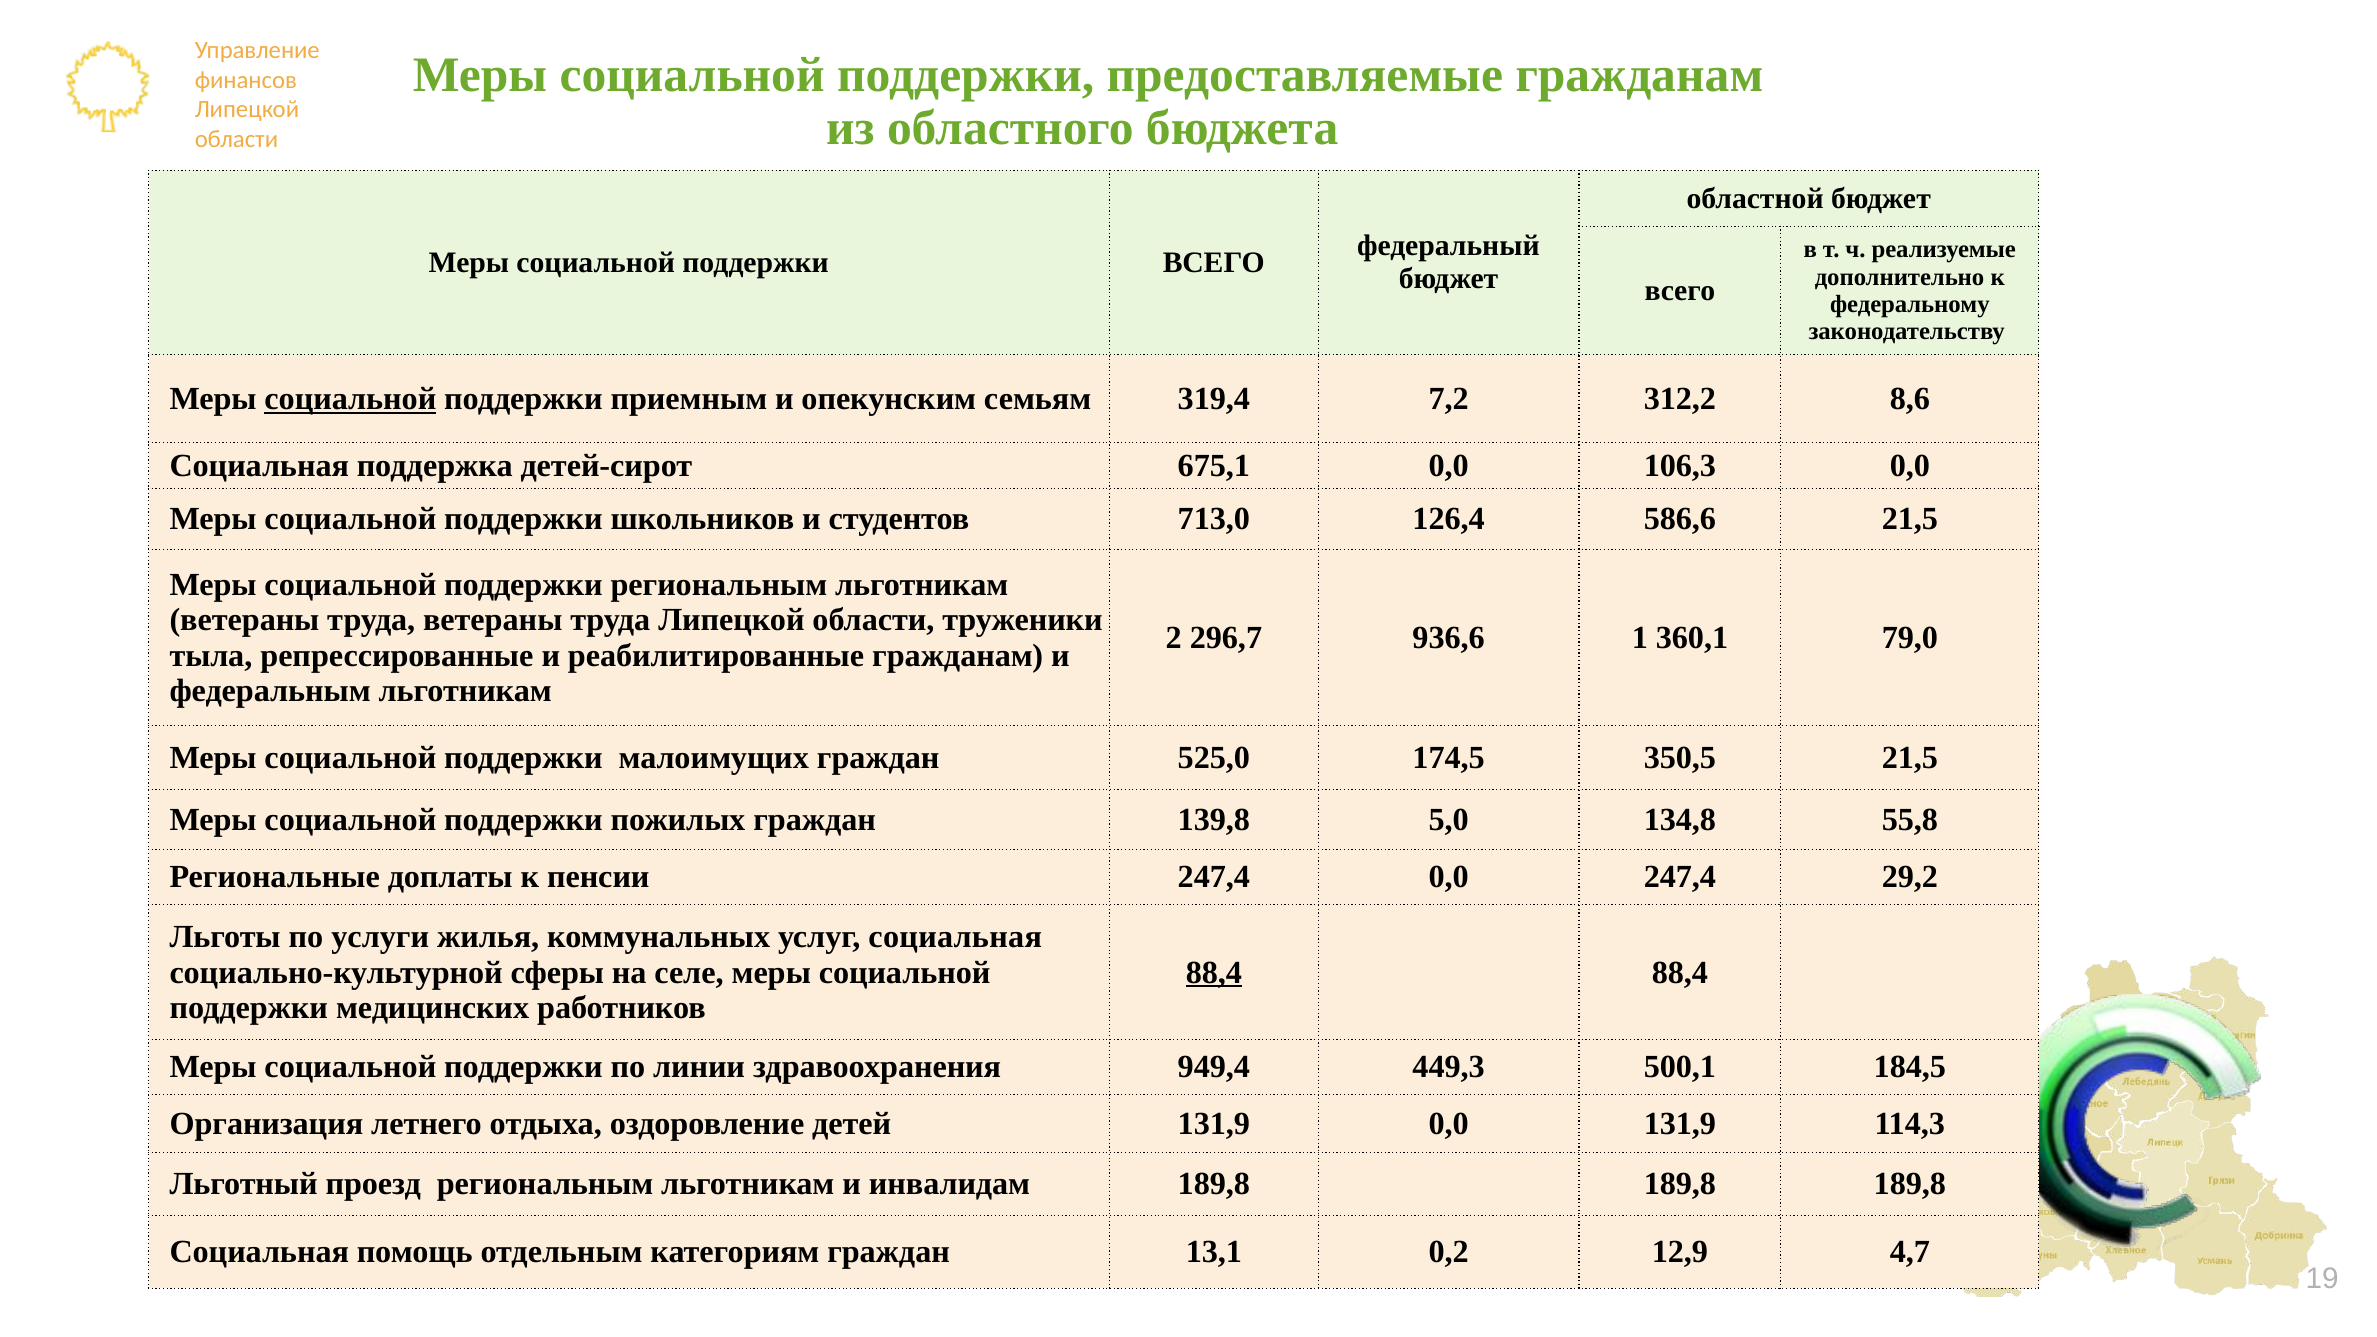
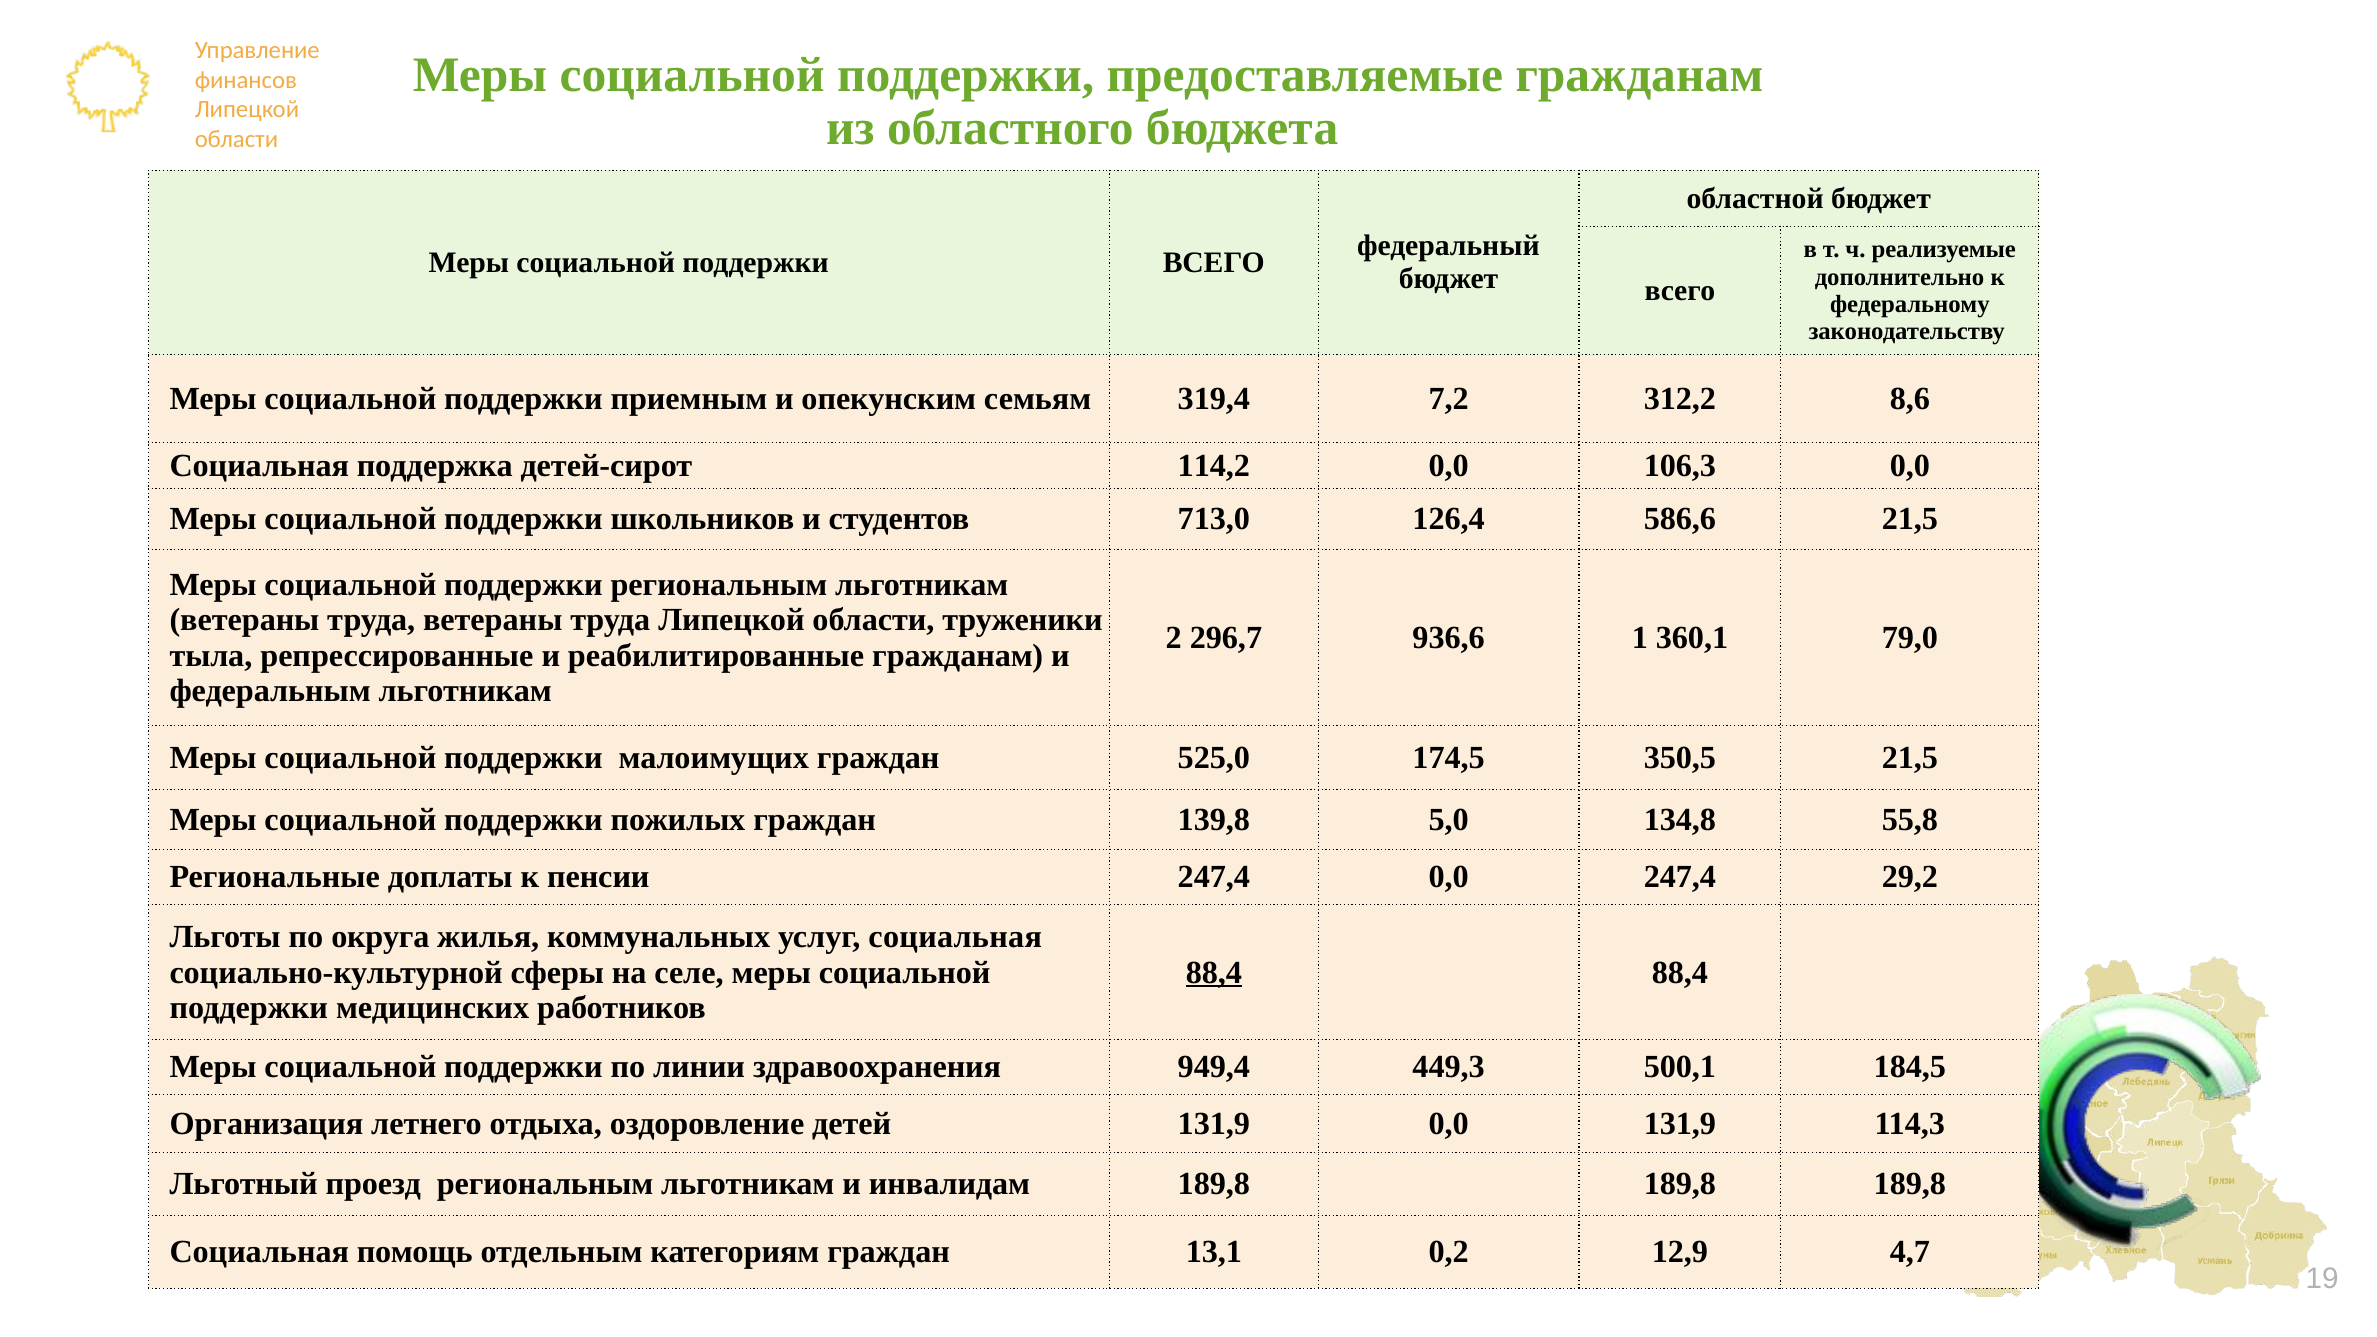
социальной underline: present -> none (350, 399)
675,1: 675,1 -> 114,2 (1214, 466)
услуги: услуги -> округа (380, 937)
